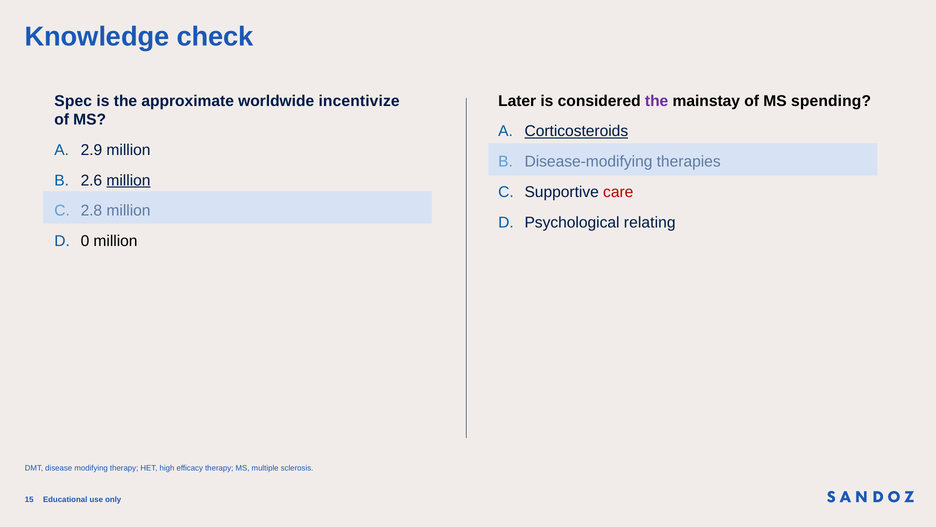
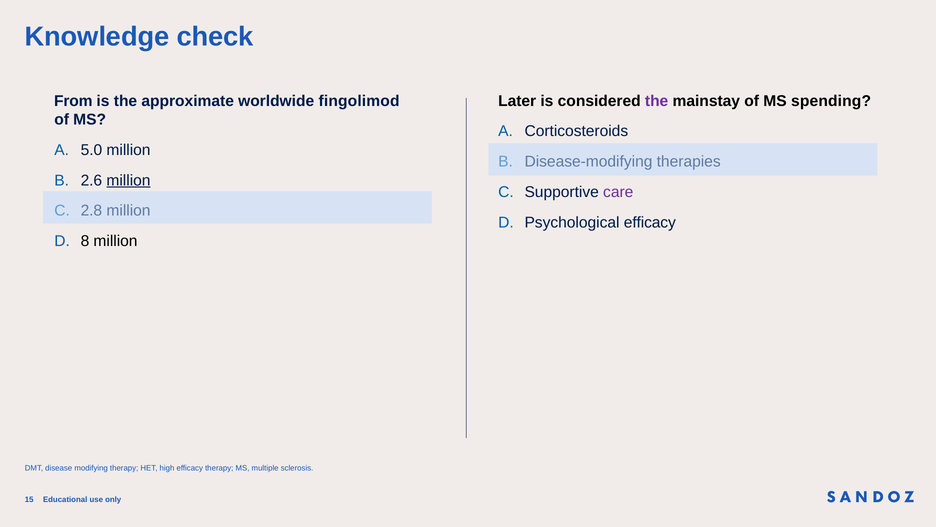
Spec: Spec -> From (73, 101)
incentivize: incentivize -> fingolimod (359, 101)
Corticosteroids underline: present -> none (576, 131)
2.9: 2.9 -> 5.0 (91, 150)
care colour: red -> purple (618, 192)
Psychological relating: relating -> efficacy (650, 222)
0: 0 -> 8 (85, 241)
